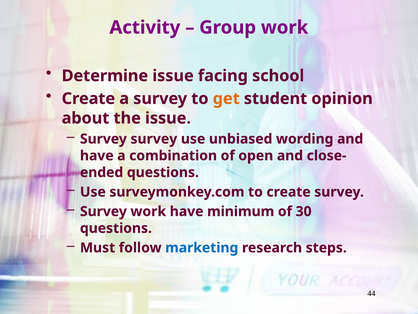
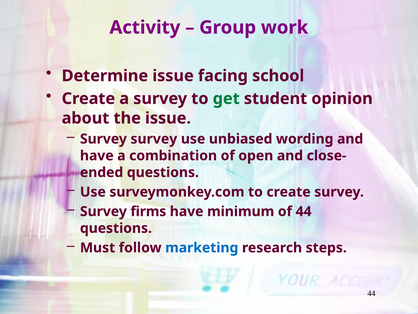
get colour: orange -> green (226, 98)
Survey work: work -> firms (148, 211)
of 30: 30 -> 44 (304, 211)
